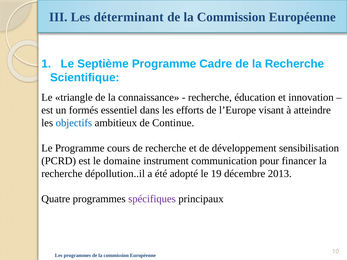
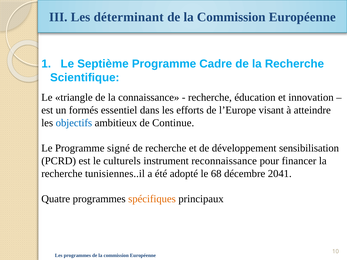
cours: cours -> signé (119, 148)
domaine: domaine -> culturels (122, 161)
communication: communication -> reconnaissance (224, 161)
dépollution..il: dépollution..il -> tunisiennes..il (115, 174)
19: 19 -> 68 (216, 174)
2013: 2013 -> 2041 (280, 174)
spécifiques colour: purple -> orange (152, 199)
